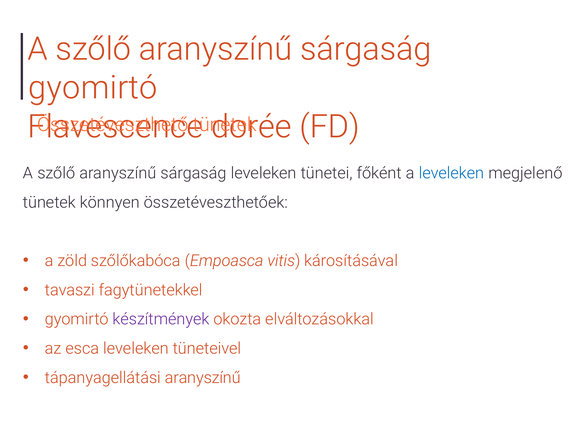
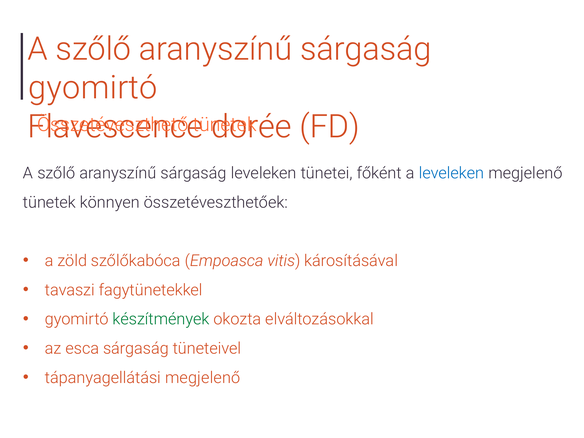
készítmények colour: purple -> green (161, 319)
esca leveleken: leveleken -> sárgaság (136, 348)
tápanyagellátási aranyszínű: aranyszínű -> megjelenő (203, 378)
